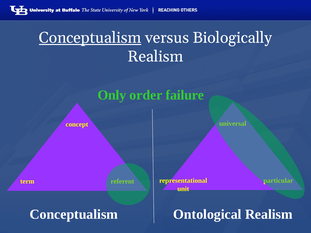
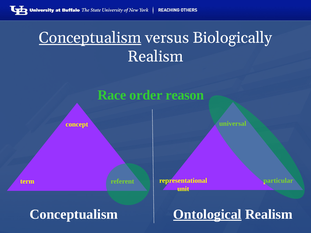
Only: Only -> Race (112, 95)
failure: failure -> reason (185, 95)
Ontological underline: none -> present (207, 215)
